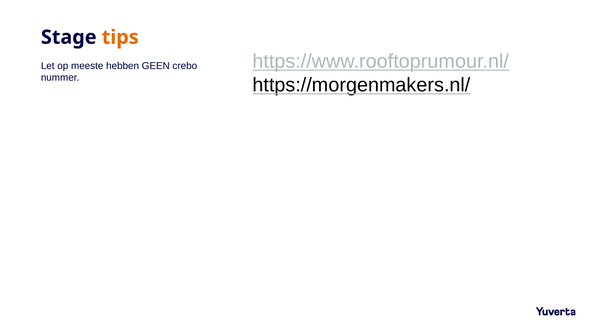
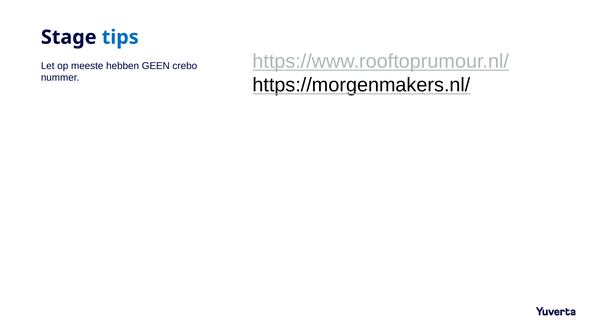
tips colour: orange -> blue (120, 37)
